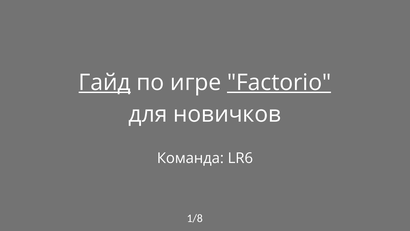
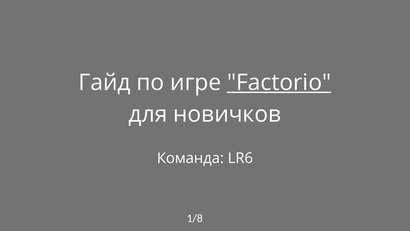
Гайд underline: present -> none (105, 82)
